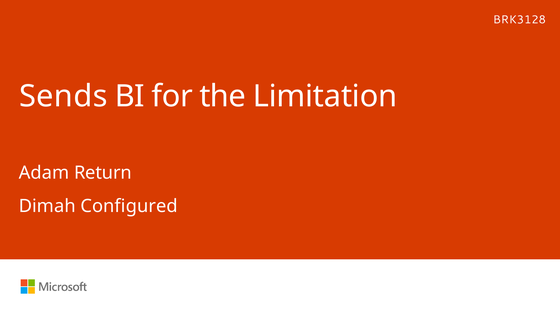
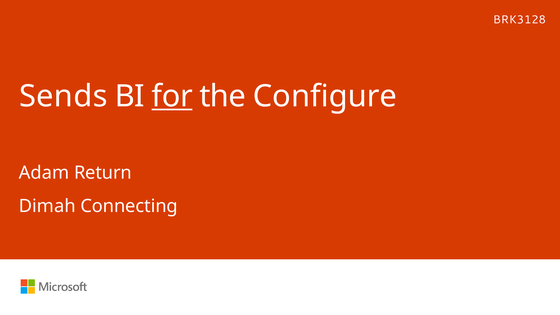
for underline: none -> present (172, 96)
Limitation: Limitation -> Configure (325, 96)
Configured: Configured -> Connecting (129, 206)
